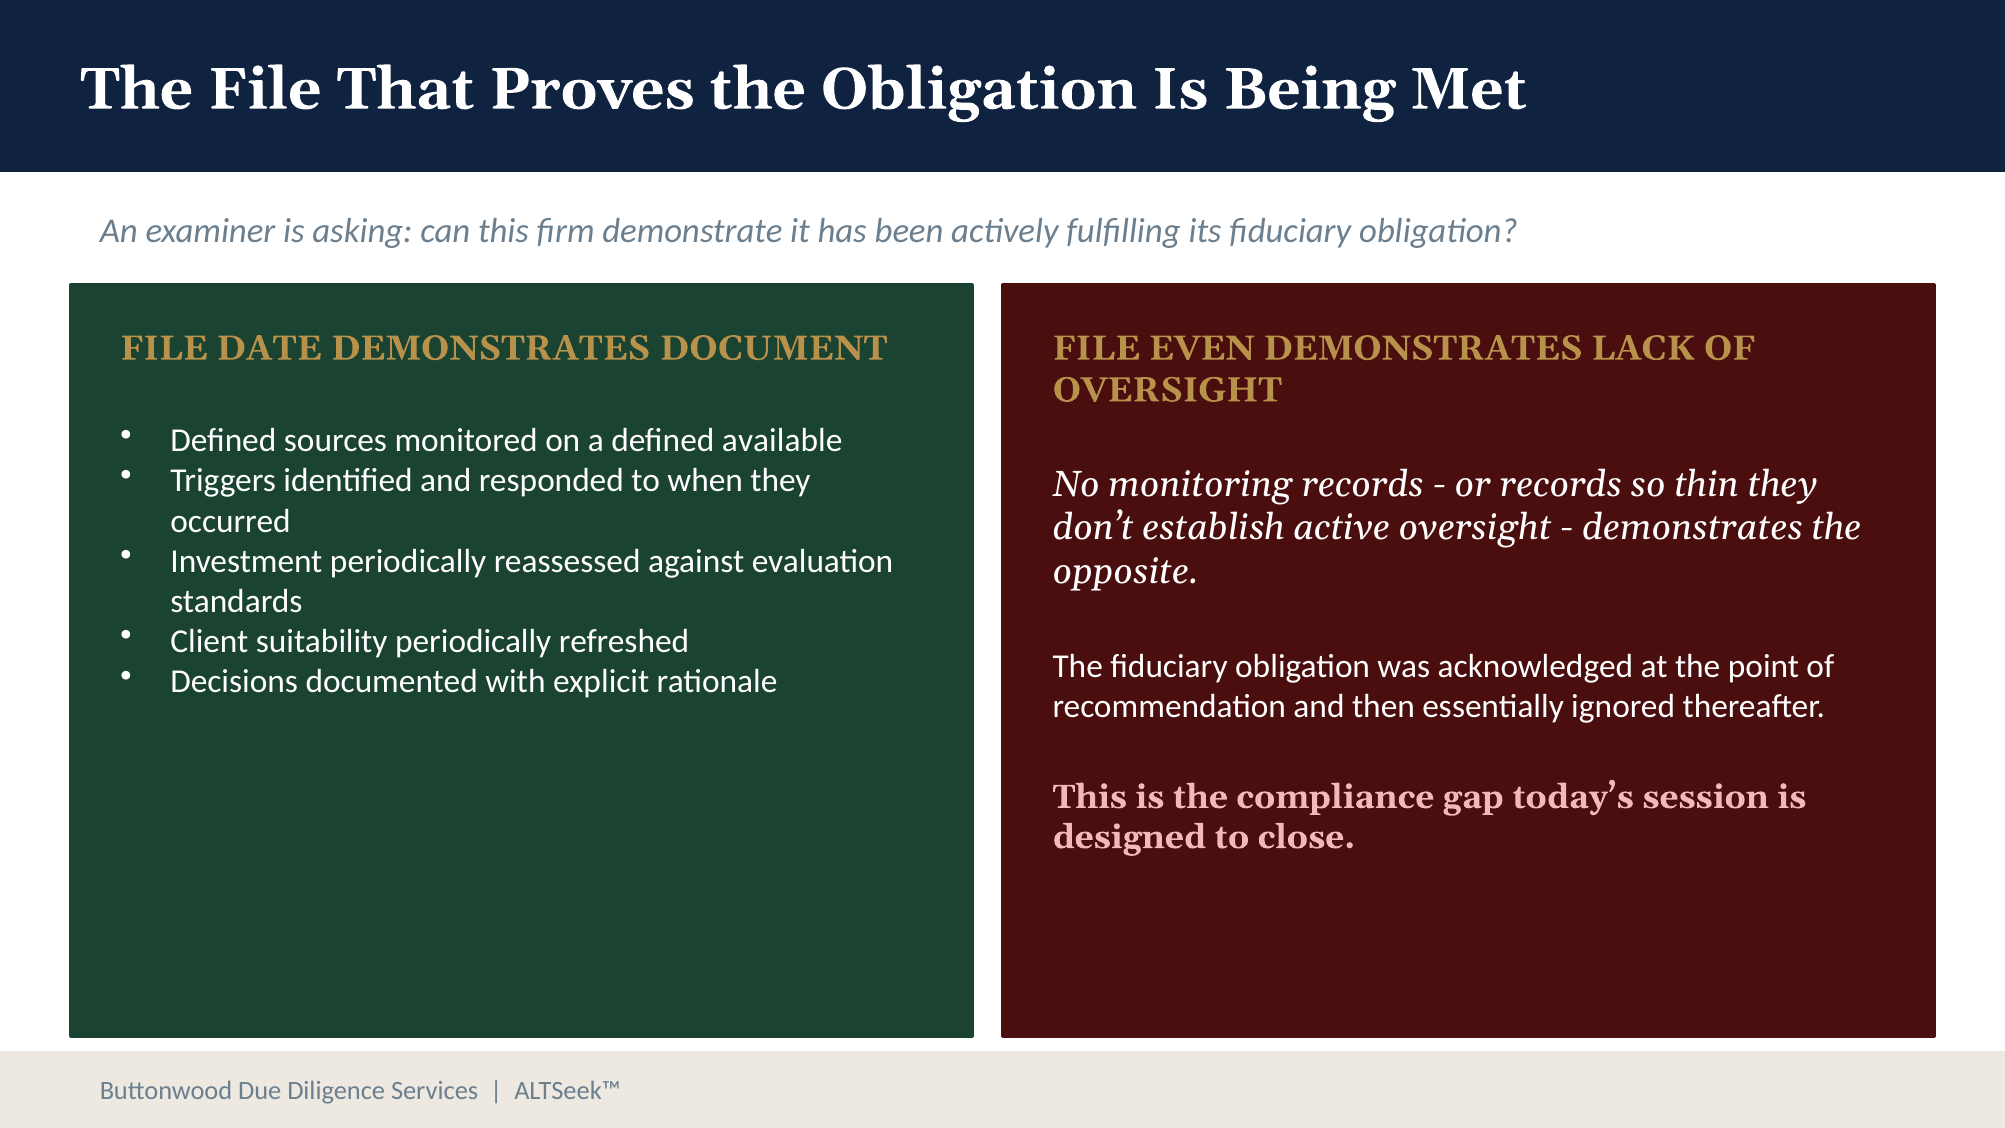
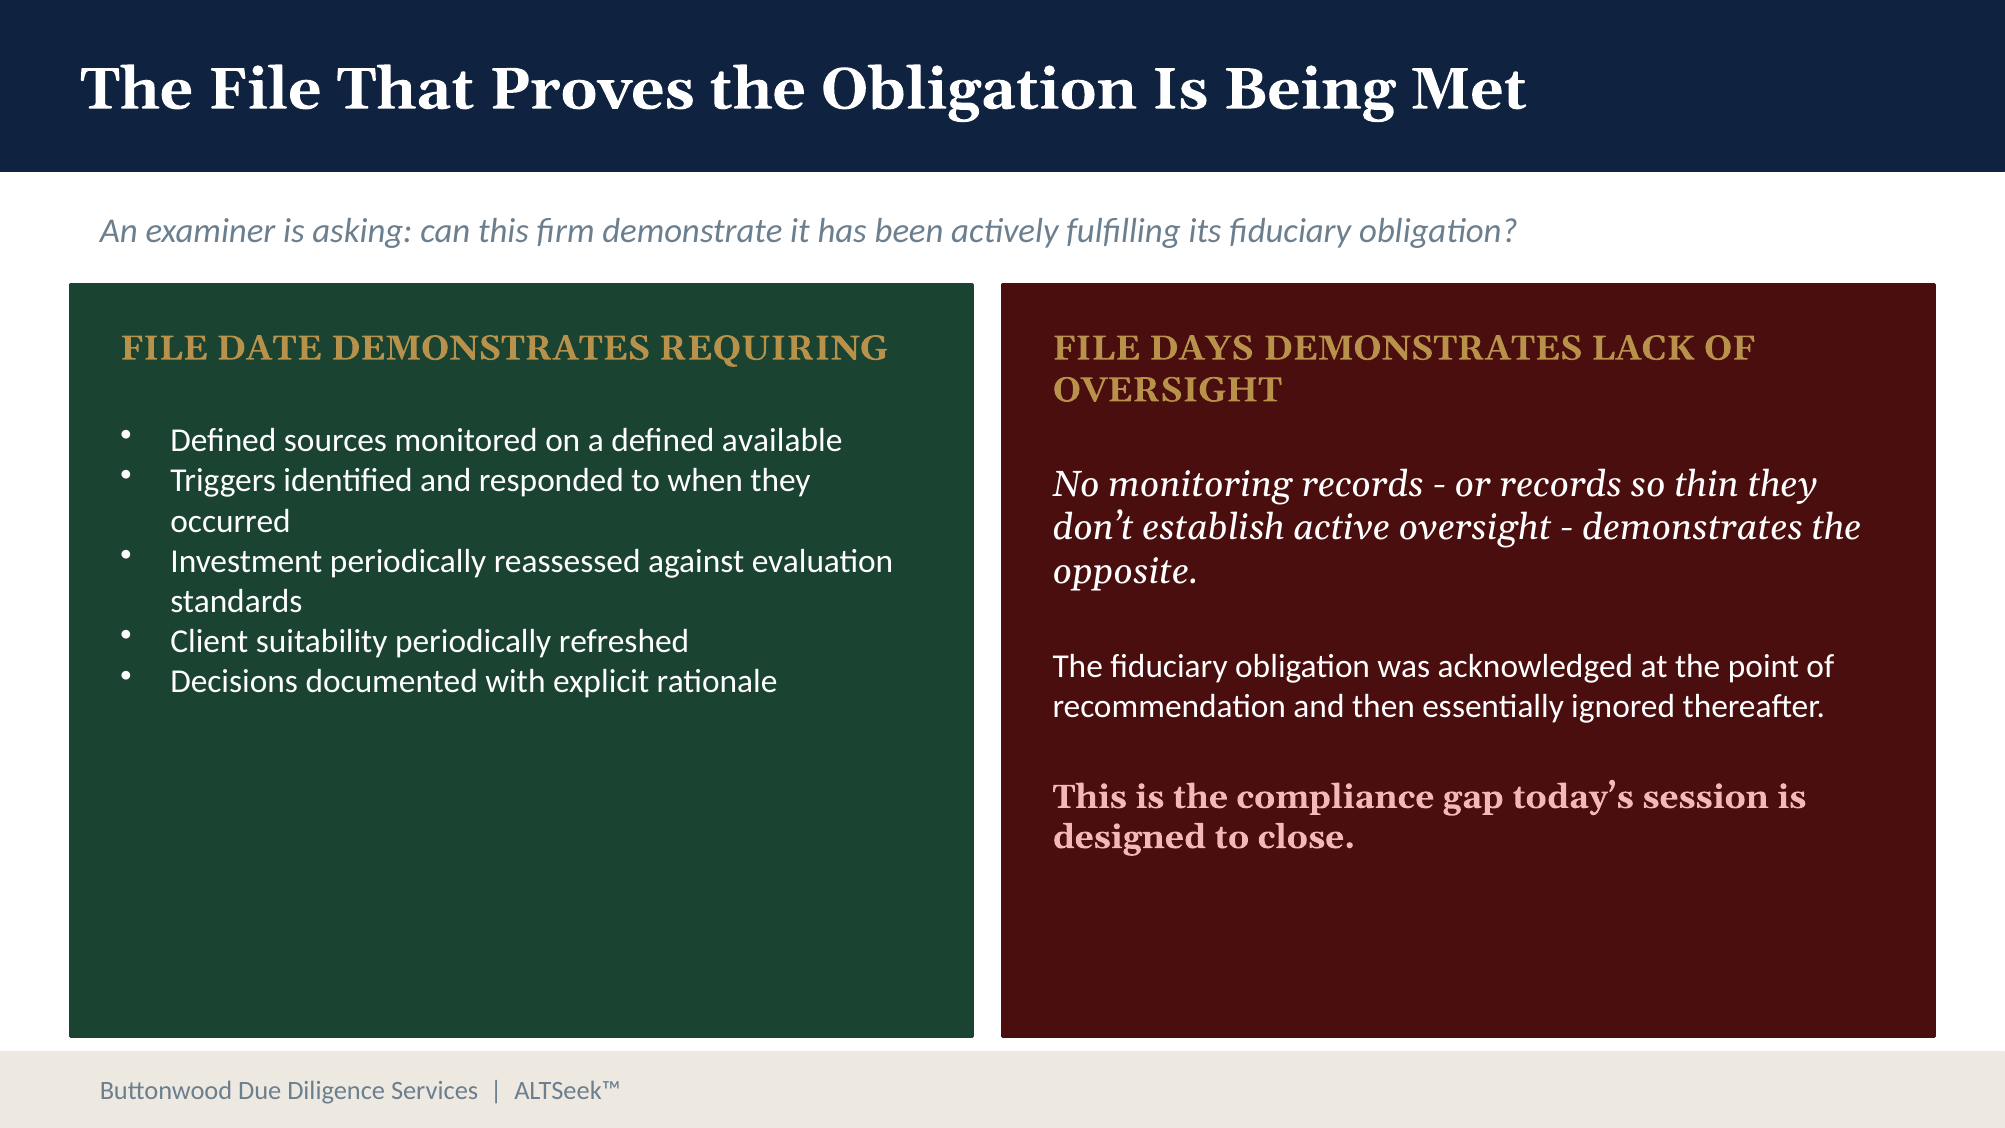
DOCUMENT: DOCUMENT -> REQUIRING (774, 348)
EVEN: EVEN -> DAYS (1202, 348)
